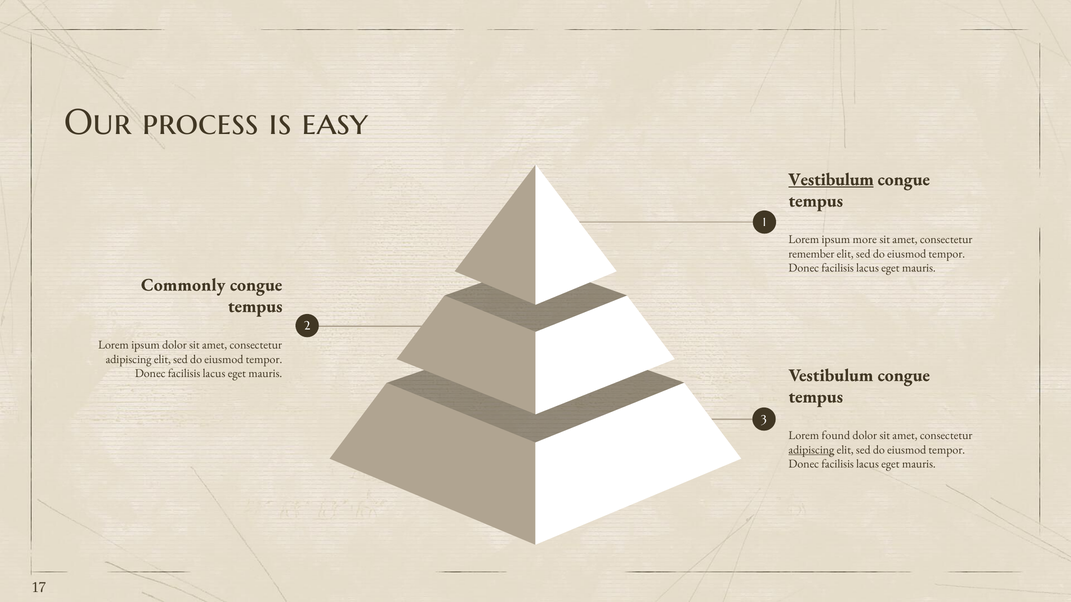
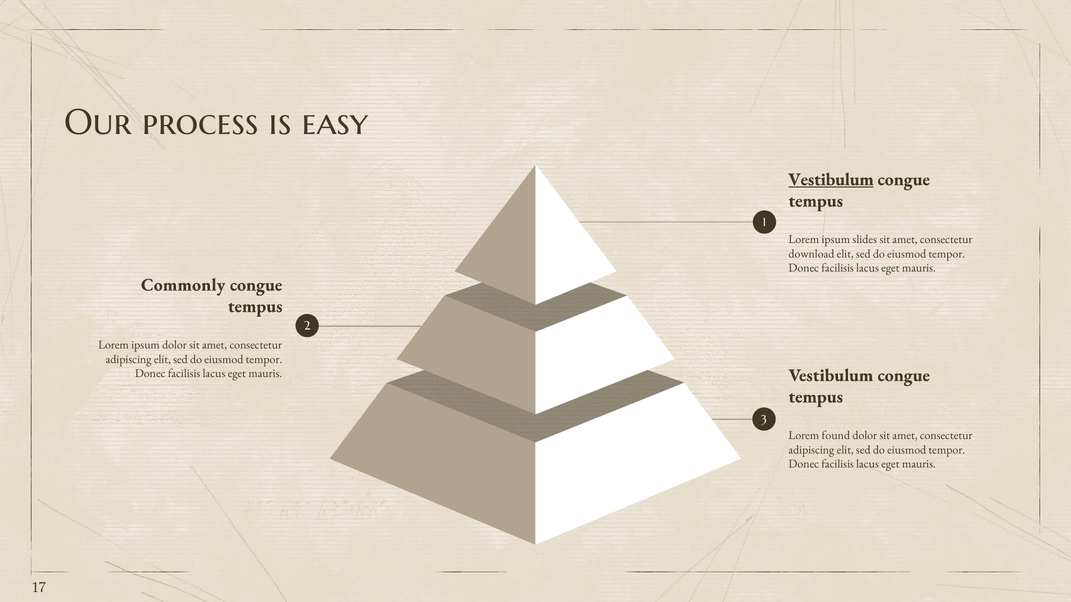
more: more -> slides (865, 240)
remember: remember -> download (811, 254)
adipiscing underline: present -> none (811, 450)
